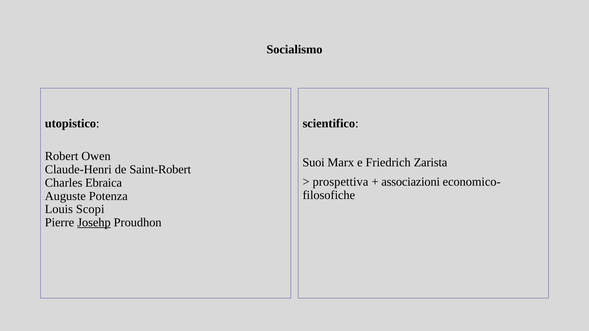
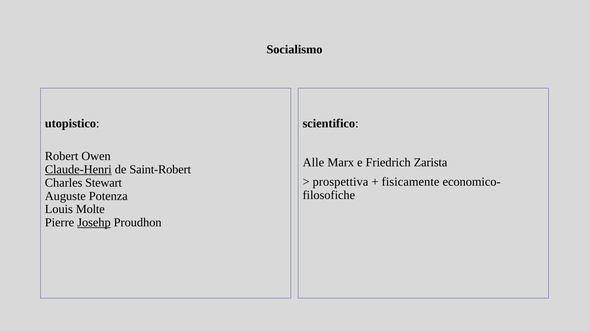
Suoi: Suoi -> Alle (313, 163)
Claude-Henri underline: none -> present (78, 170)
associazioni: associazioni -> fisicamente (411, 182)
Ebraica: Ebraica -> Stewart (104, 183)
Scopi: Scopi -> Molte (90, 209)
